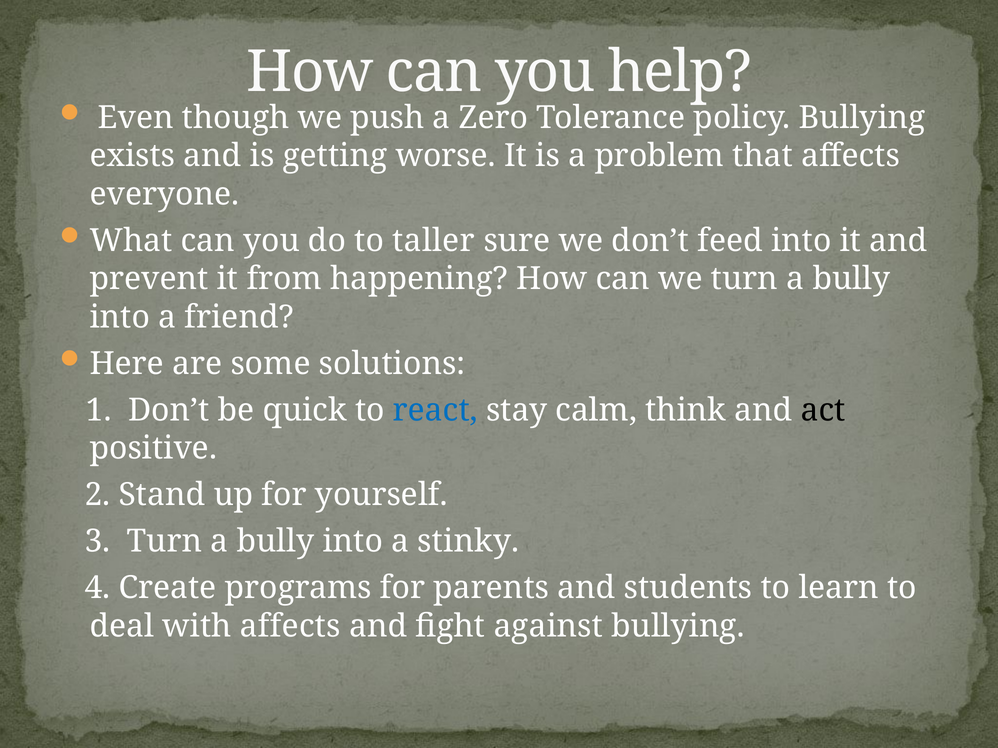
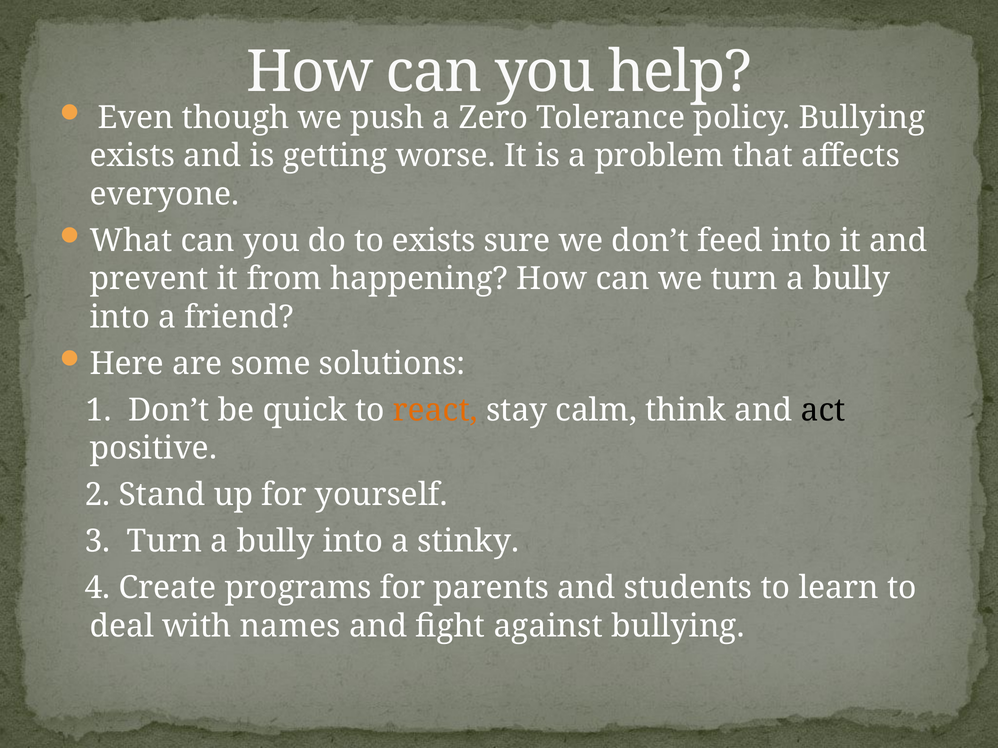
to taller: taller -> exists (434, 241)
react colour: blue -> orange (435, 410)
with affects: affects -> names (290, 626)
